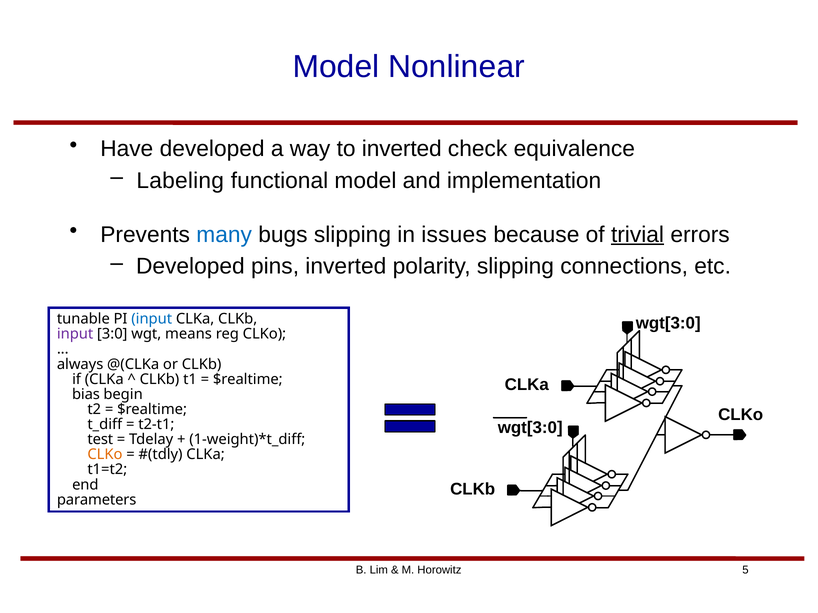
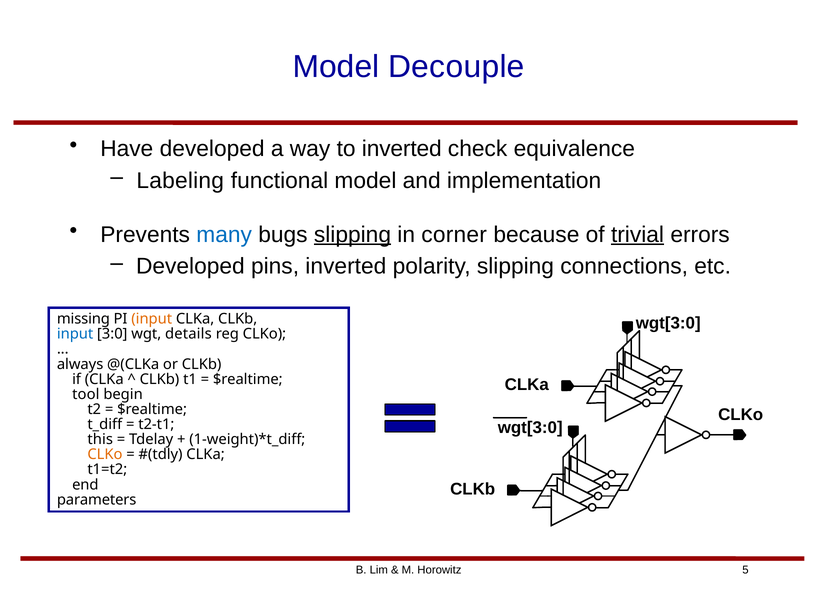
Nonlinear: Nonlinear -> Decouple (456, 67)
slipping underline: none -> present (352, 235)
issues: issues -> corner (454, 235)
tunable: tunable -> missing (83, 319)
input colour: blue -> orange (152, 319)
input colour: purple -> blue (75, 334)
means: means -> details (188, 334)
bias: bias -> tool (86, 395)
test: test -> this (100, 440)
